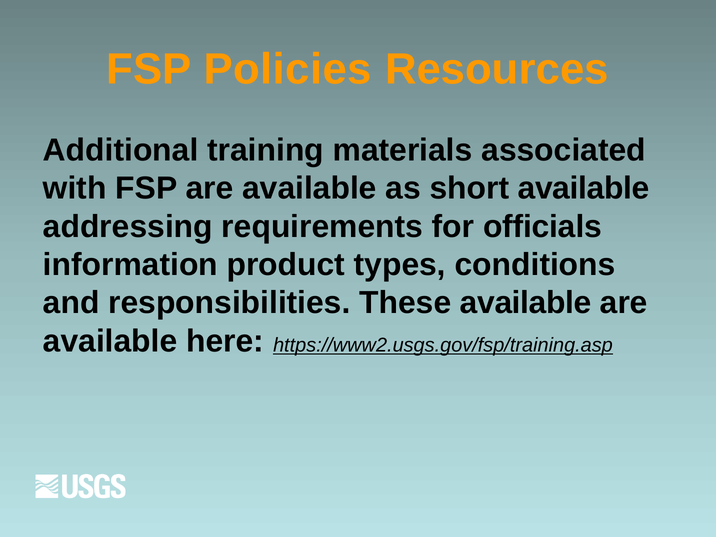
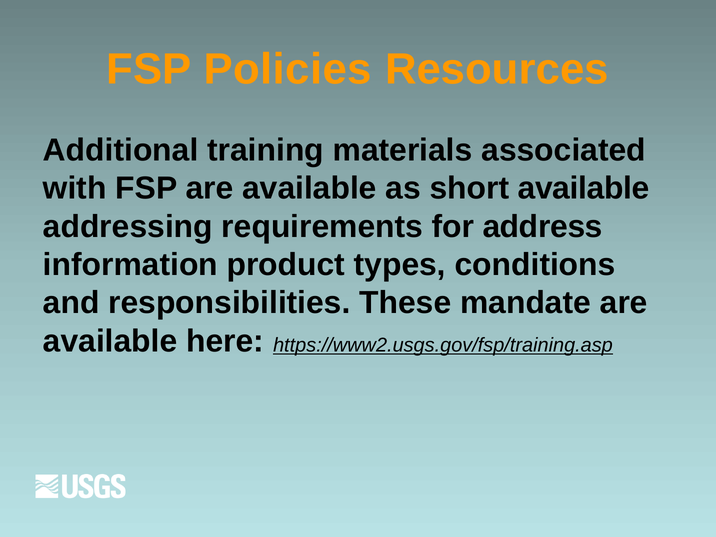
officials: officials -> address (543, 227)
These available: available -> mandate (526, 303)
